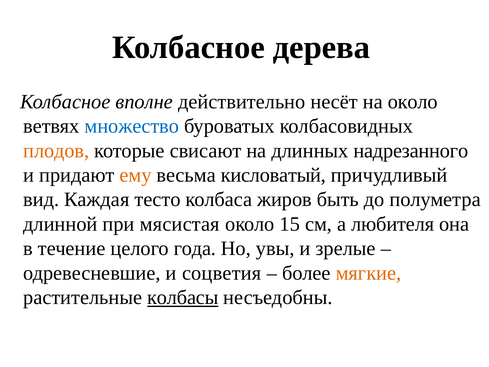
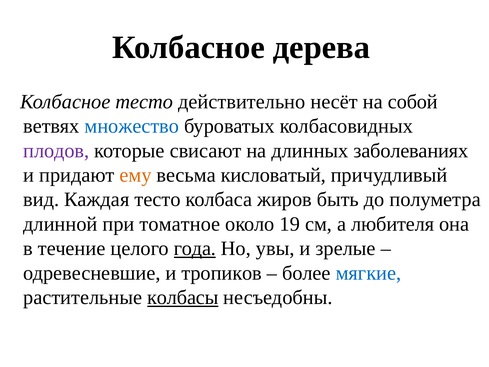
Колбасное вполне: вполне -> тесто (144, 102)
на около: около -> собой (413, 102)
плодов colour: orange -> purple (56, 151)
надрезанного: надрезанного -> заболеваниях (411, 151)
мясистая: мясистая -> томатное (180, 224)
15: 15 -> 19 (290, 224)
года underline: none -> present (195, 248)
соцветия: соцветия -> тропиков (222, 273)
мягкие colour: orange -> blue (369, 273)
